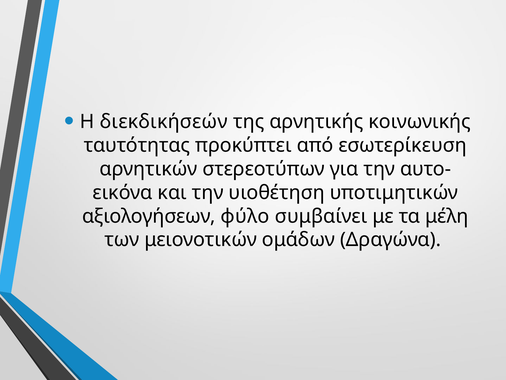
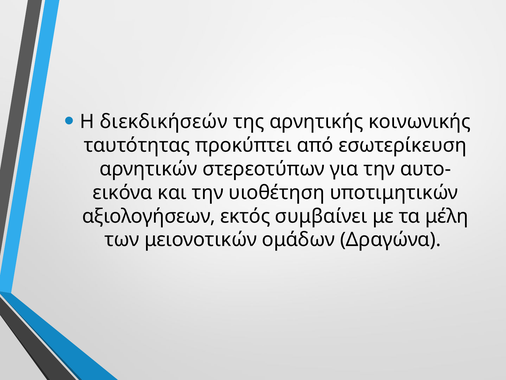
φύλο: φύλο -> εκτός (245, 216)
